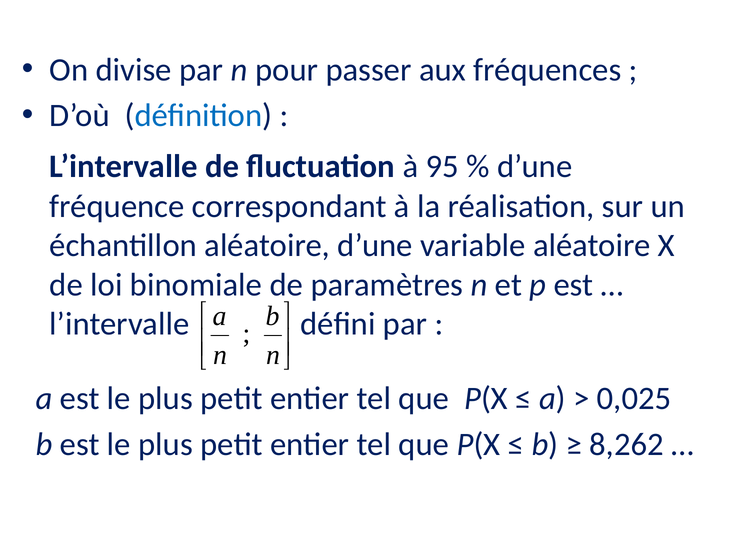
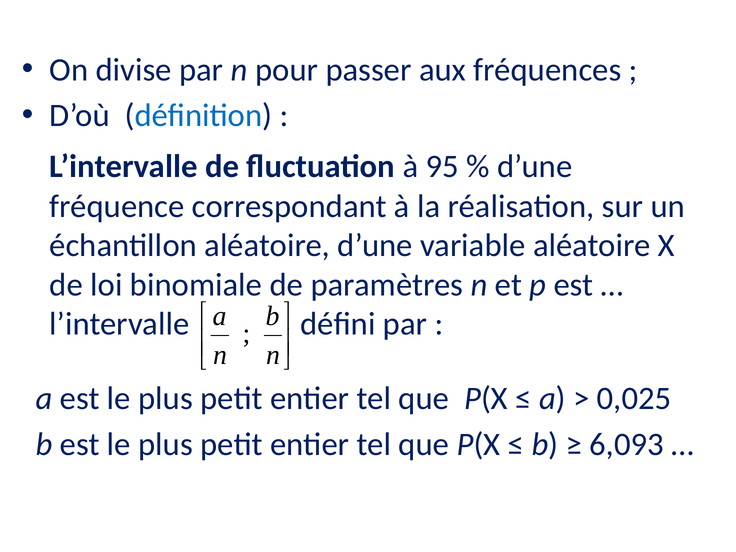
8,262: 8,262 -> 6,093 (627, 444)
